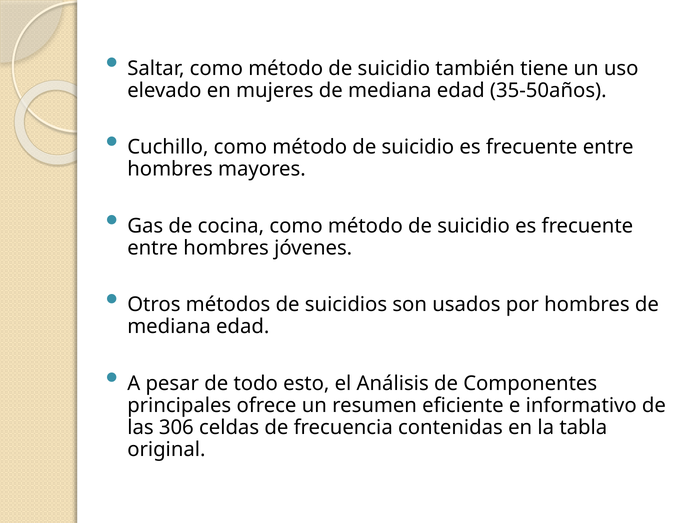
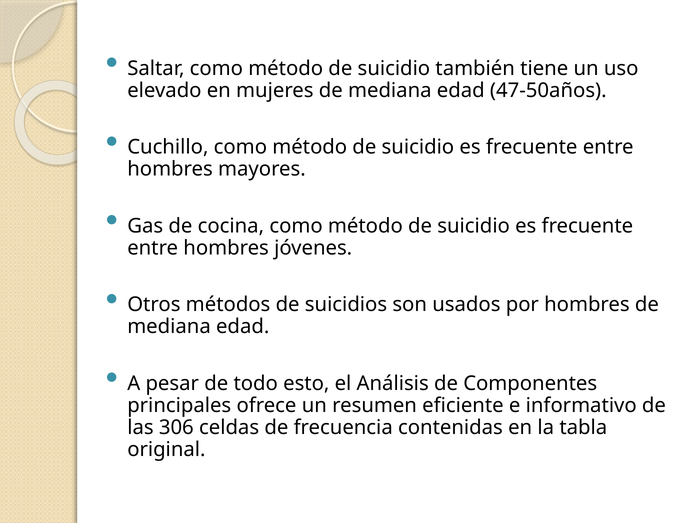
35-50años: 35-50años -> 47-50años (548, 90)
